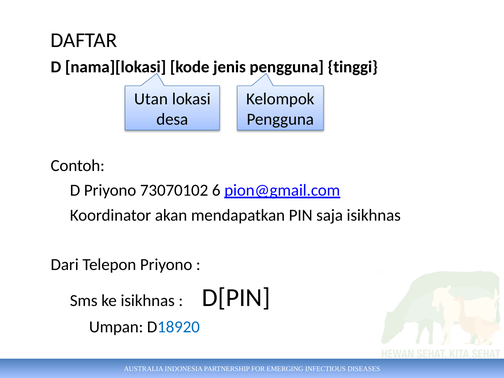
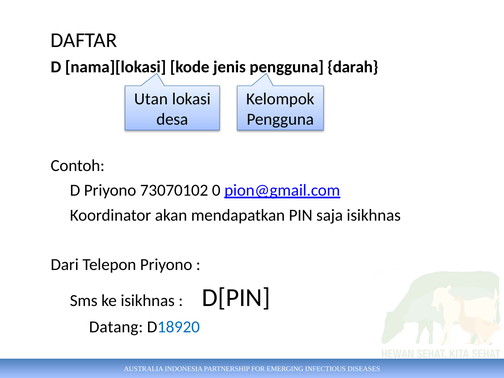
tinggi: tinggi -> darah (353, 67)
6: 6 -> 0 (216, 190)
Umpan: Umpan -> Datang (116, 327)
